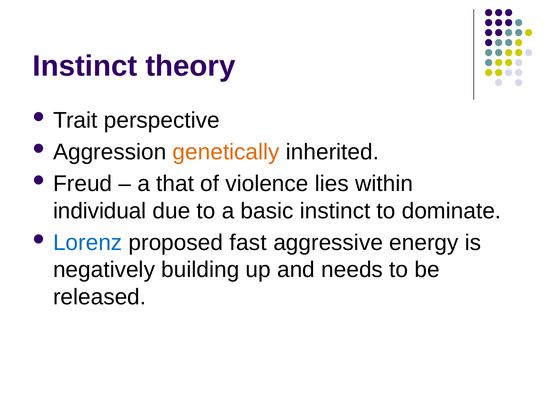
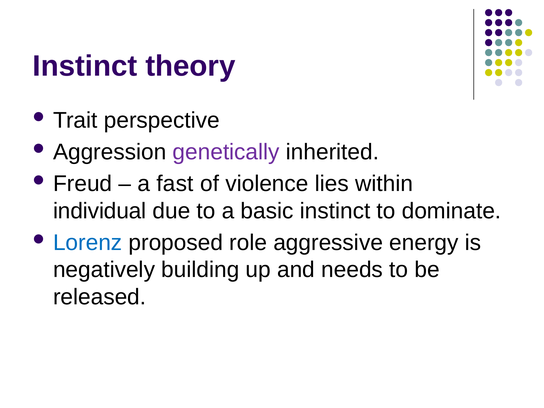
genetically colour: orange -> purple (226, 152)
that: that -> fast (175, 184)
fast: fast -> role (248, 243)
